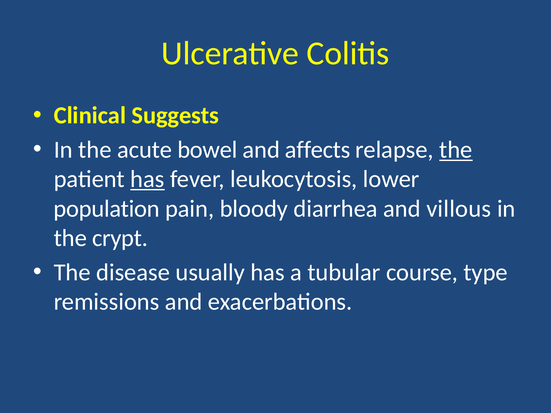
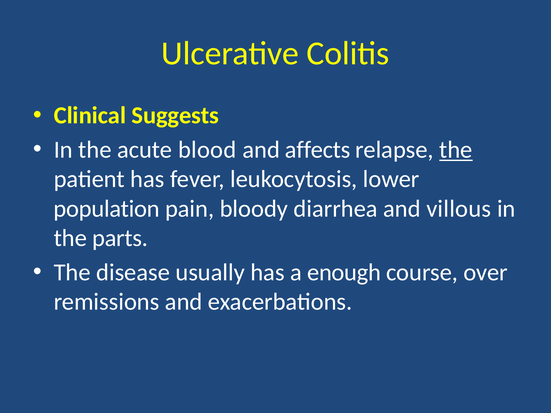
bowel: bowel -> blood (207, 150)
has underline: present -> none (147, 179)
crypt: crypt -> parts (120, 238)
tubular: tubular -> enough (344, 272)
type: type -> over (486, 272)
